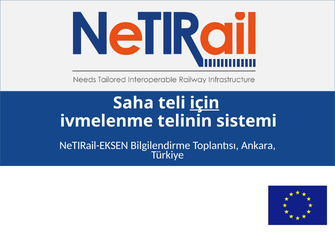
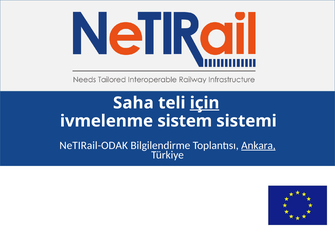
telinin: telinin -> sistem (185, 121)
NeTIRail-EKSEN: NeTIRail-EKSEN -> NeTIRail-ODAK (94, 145)
Ankara underline: none -> present (258, 145)
